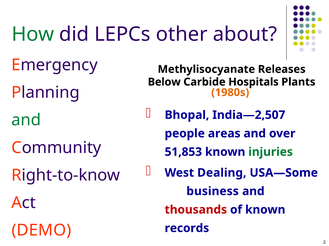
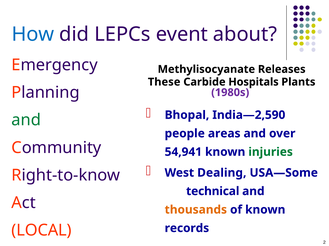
How colour: green -> blue (33, 34)
other: other -> event (182, 34)
Below: Below -> These (164, 82)
1980s colour: orange -> purple (230, 93)
India—2,507: India—2,507 -> India—2,590 (249, 115)
51,853: 51,853 -> 54,941 (183, 152)
business: business -> technical (213, 192)
thousands colour: red -> orange (196, 210)
DEMO: DEMO -> LOCAL (42, 231)
